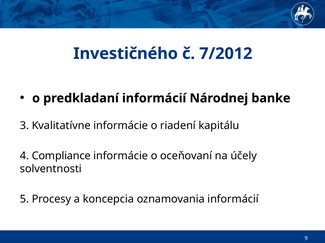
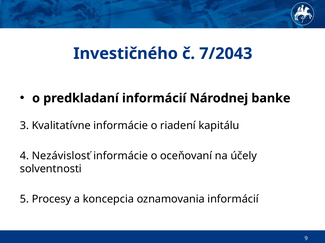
7/2012: 7/2012 -> 7/2043 (226, 54)
Compliance: Compliance -> Nezávislosť (61, 156)
